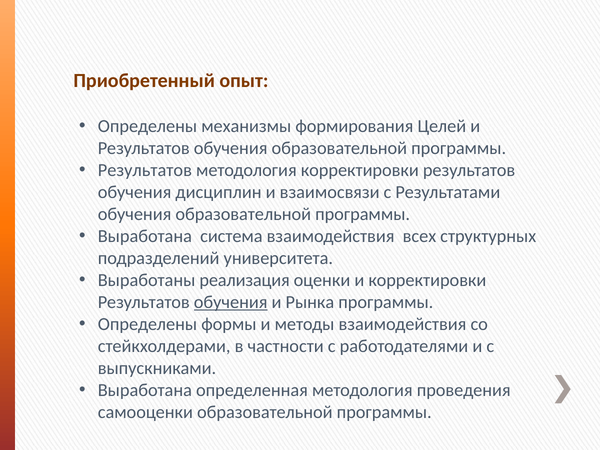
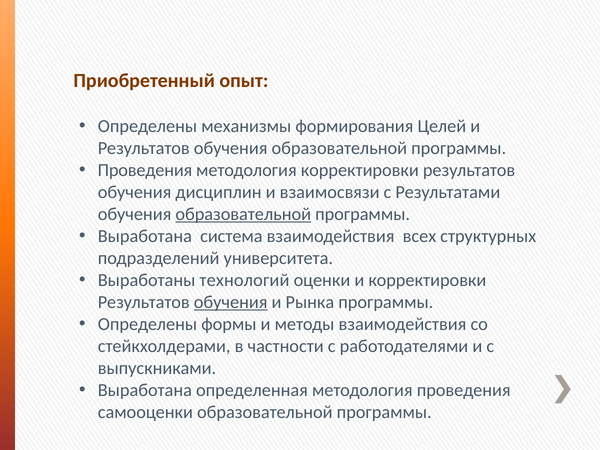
Результатов: Результатов -> Проведения (145, 170)
образовательной underline: none -> present (243, 214)
реализация: реализация -> технологий (244, 280)
